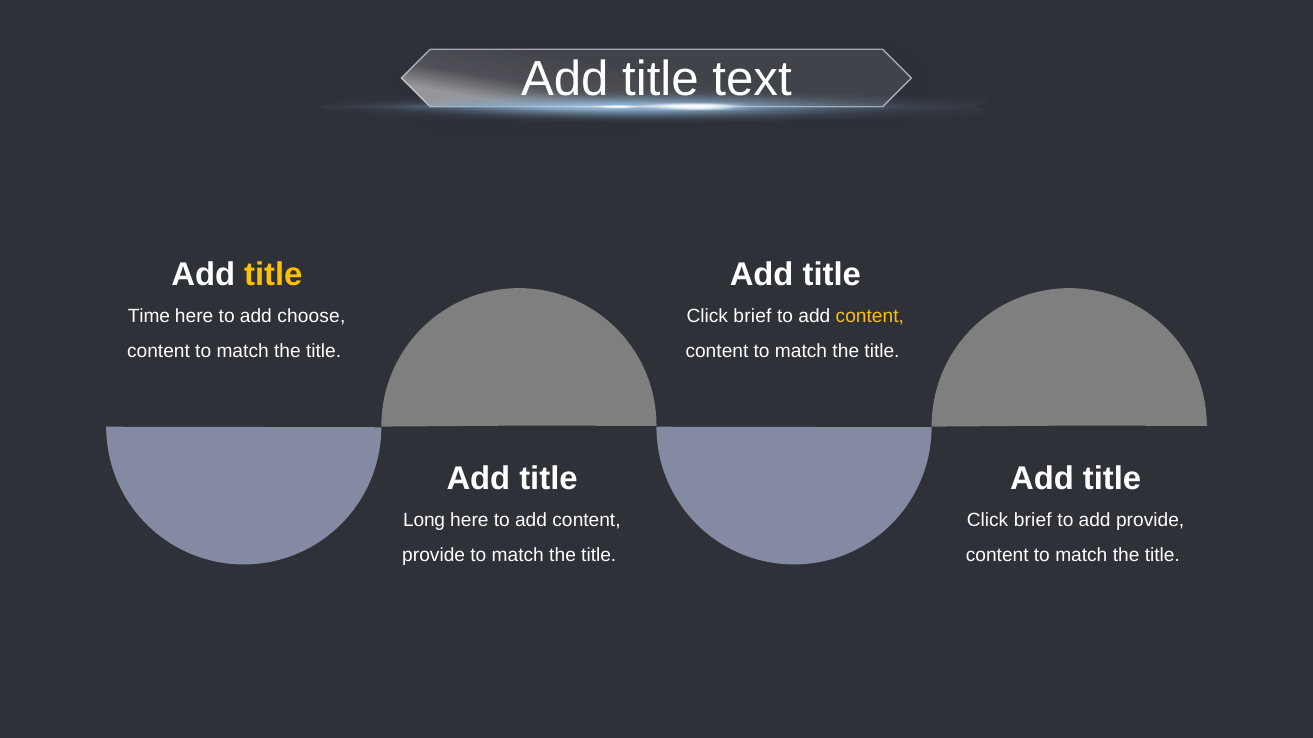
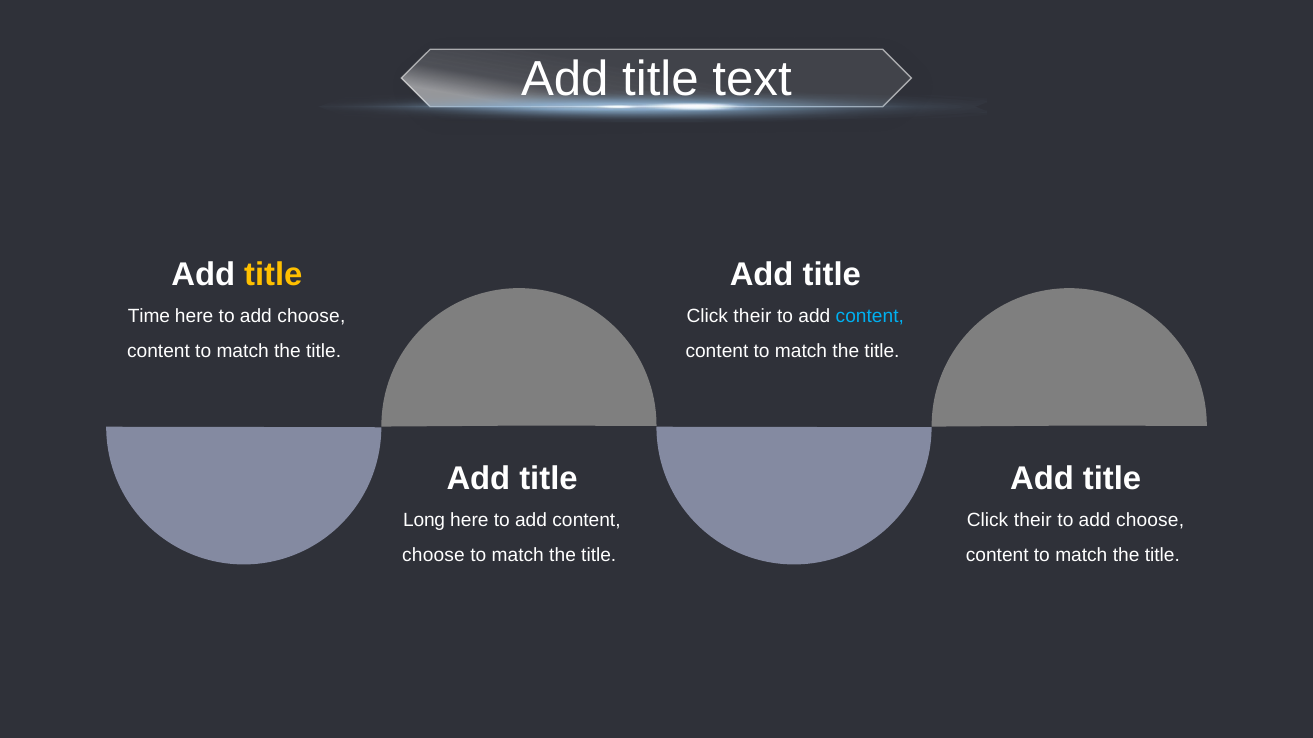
brief: brief -> their (752, 317)
content colour: yellow -> light blue (870, 317)
brief: brief -> their (1033, 521)
provide: provide -> choose (1150, 521)
provide: provide -> choose (434, 555)
